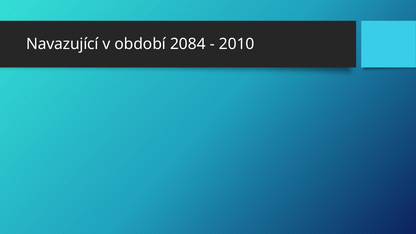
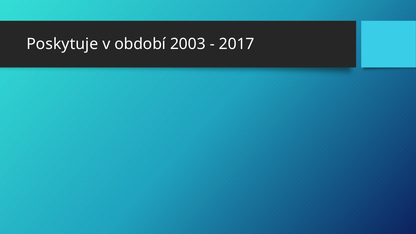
Navazující: Navazující -> Poskytuje (62, 44)
2084: 2084 -> 2003 (188, 44)
2010: 2010 -> 2017 (237, 44)
